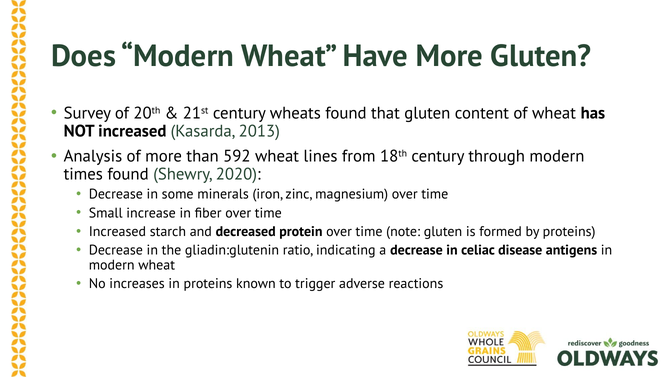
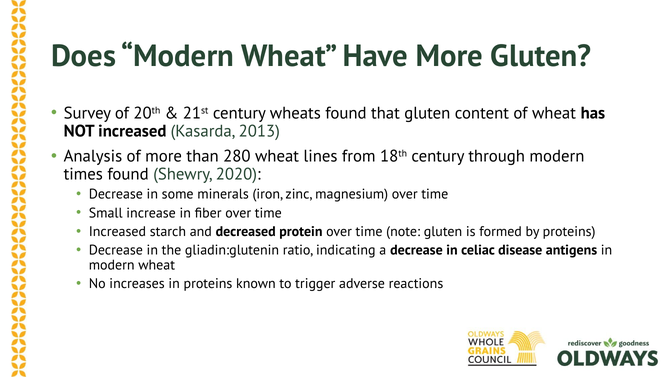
592: 592 -> 280 (237, 156)
